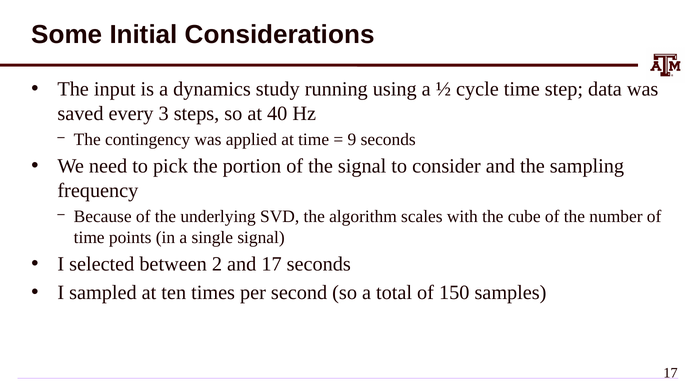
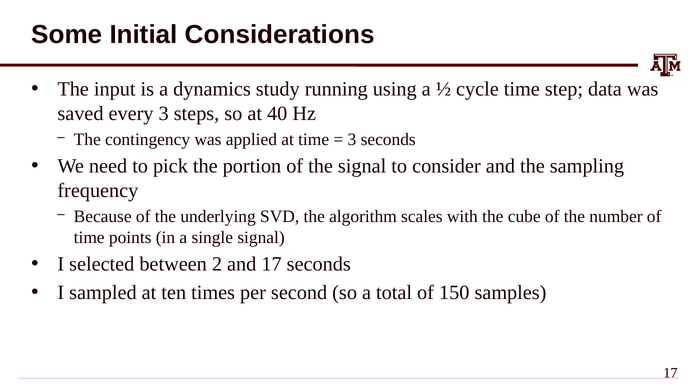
9: 9 -> 3 (352, 140)
